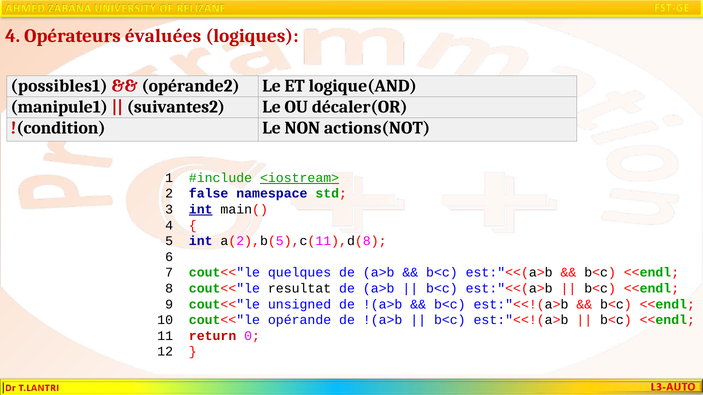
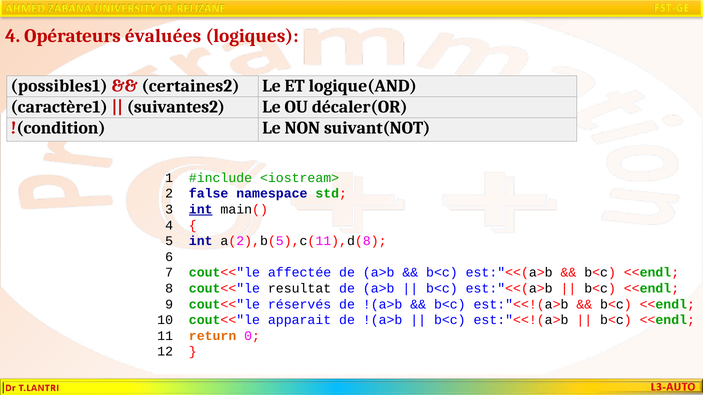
opérande2: opérande2 -> certaines2 (191, 86)
manipule1: manipule1 -> caractère1 (59, 107)
actions(NOT: actions(NOT -> suivant(NOT (377, 128)
<iostream> underline: present -> none (300, 178)
quelques: quelques -> affectée (300, 273)
unsigned: unsigned -> réservés (300, 305)
opérande: opérande -> apparait (300, 320)
return colour: red -> orange (213, 336)
